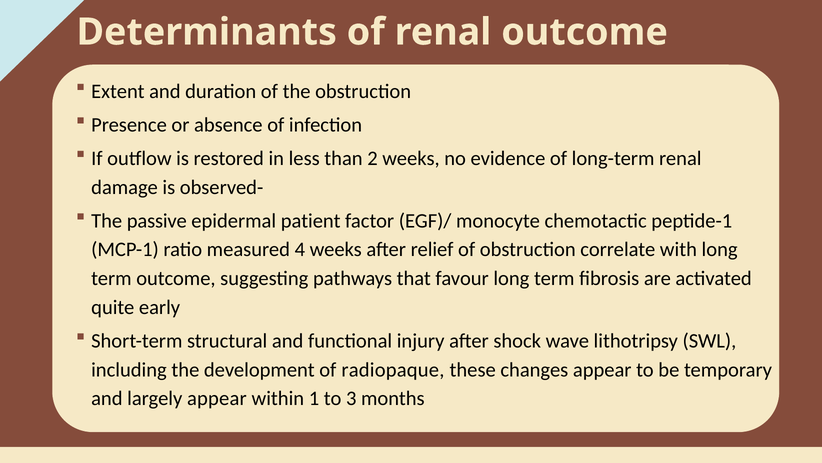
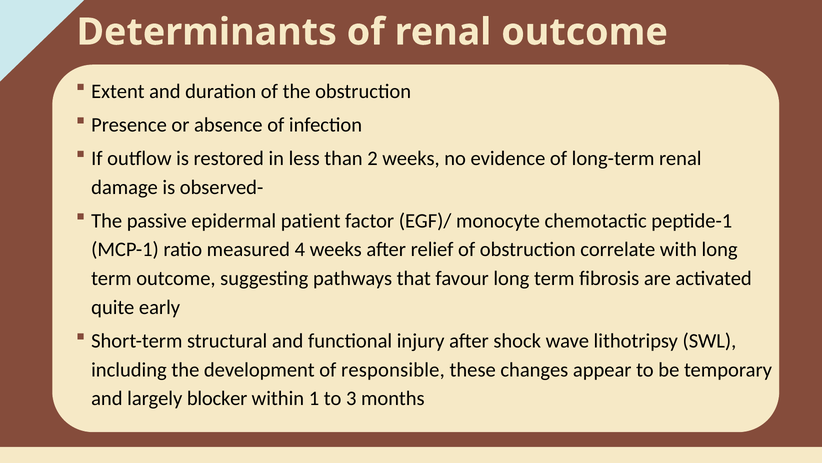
radiopaque: radiopaque -> responsible (393, 369)
largely appear: appear -> blocker (217, 398)
